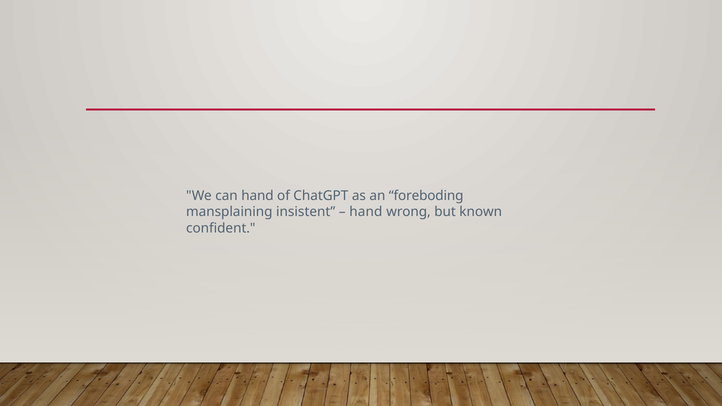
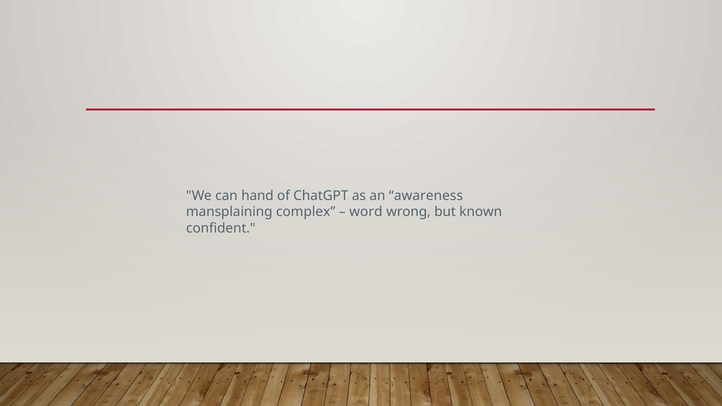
foreboding: foreboding -> awareness (426, 196)
insistent: insistent -> complex (306, 212)
hand: hand -> word (366, 212)
